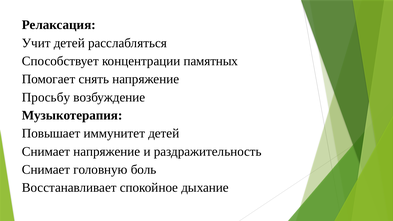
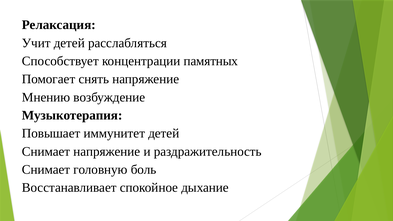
Просьбу: Просьбу -> Мнению (46, 97)
